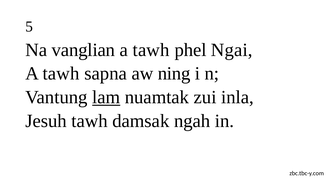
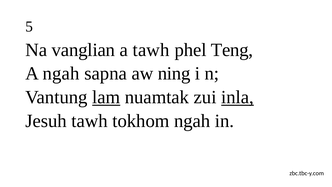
Ngai: Ngai -> Teng (232, 50)
tawh: tawh -> ngah (61, 73)
inla underline: none -> present (237, 97)
damsak: damsak -> tokhom (141, 121)
